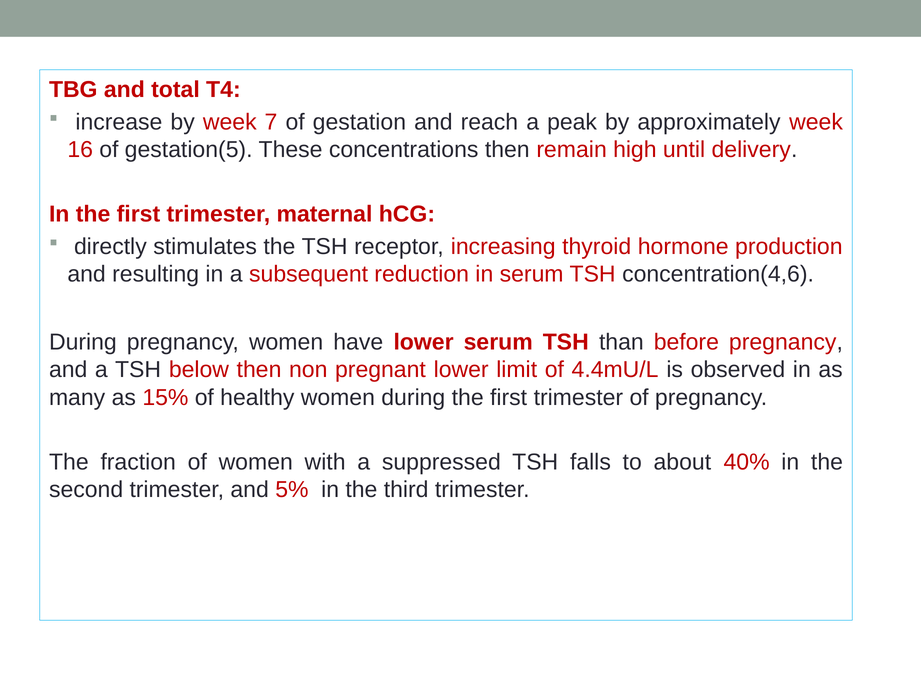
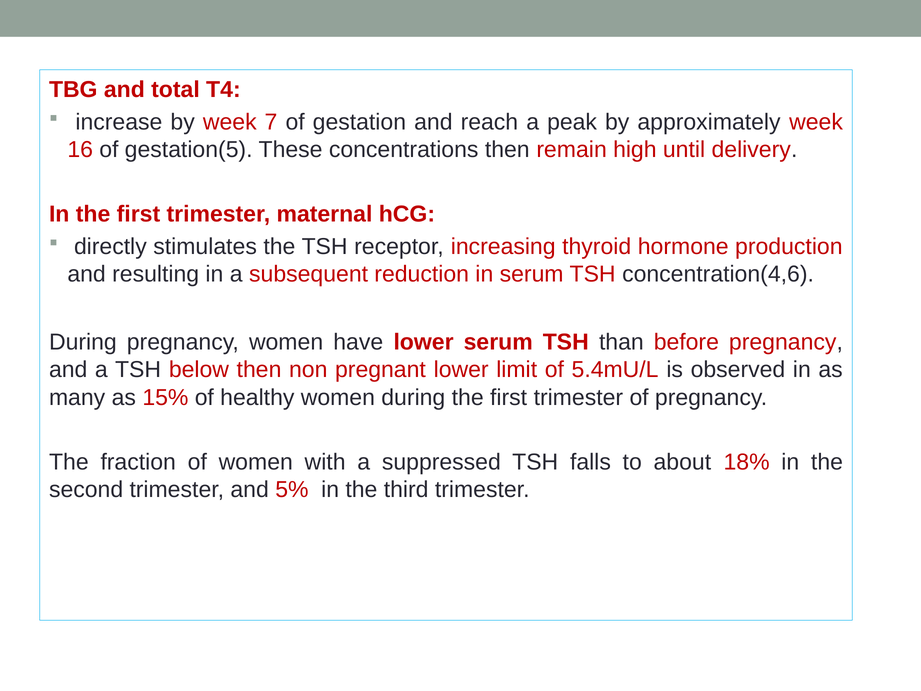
4.4mU/L: 4.4mU/L -> 5.4mU/L (615, 370)
40%: 40% -> 18% (747, 462)
